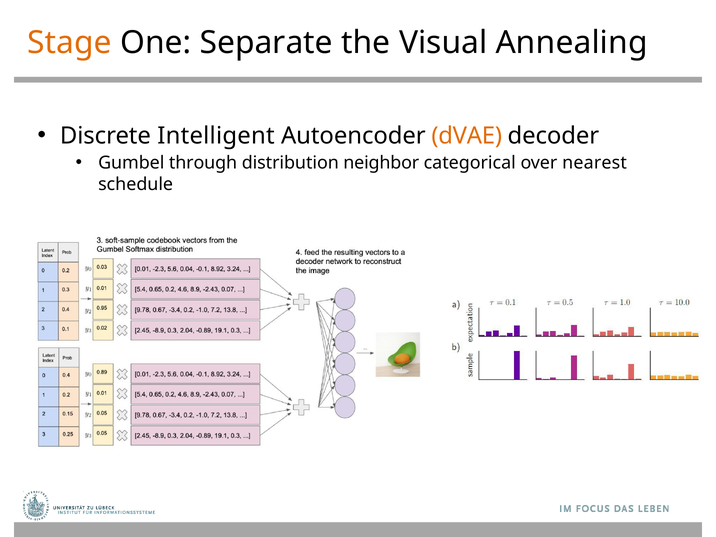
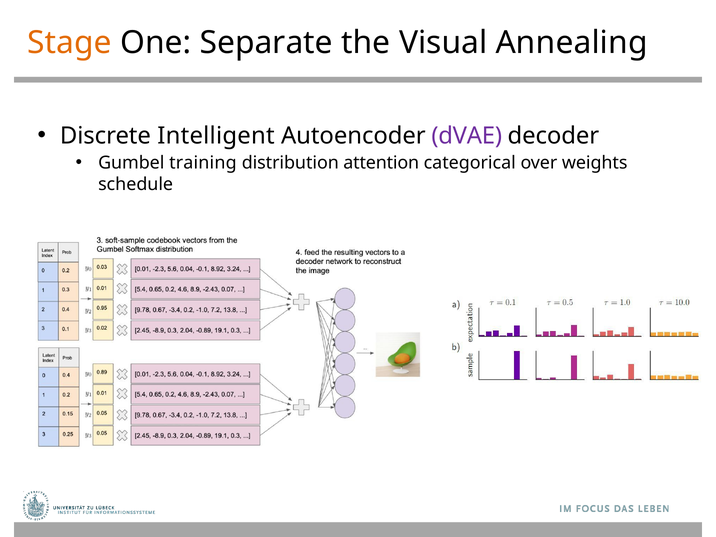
dVAE colour: orange -> purple (467, 136)
through: through -> training (203, 163)
neighbor: neighbor -> attention (381, 163)
nearest: nearest -> weights (595, 163)
